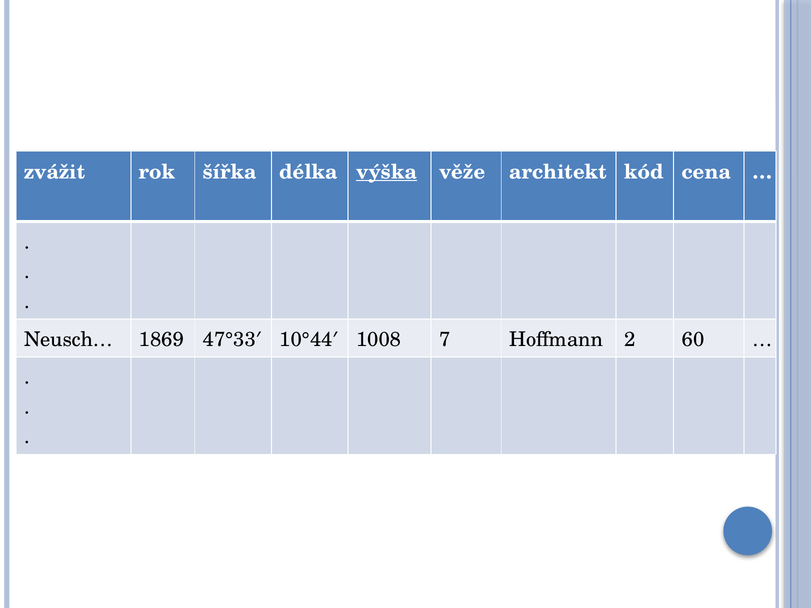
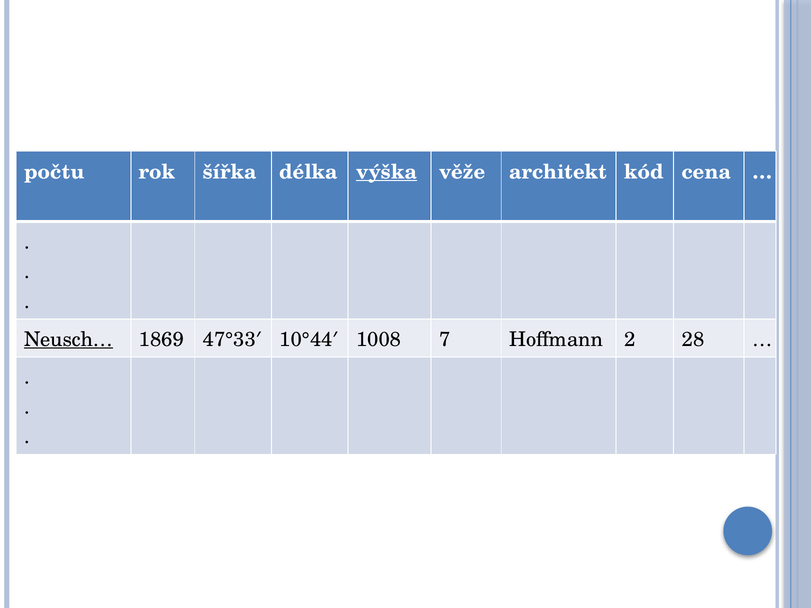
zvážit: zvážit -> počtu (54, 172)
Neusch… underline: none -> present (69, 339)
60: 60 -> 28 (693, 339)
